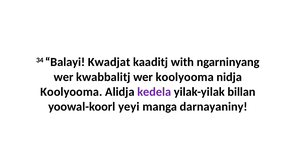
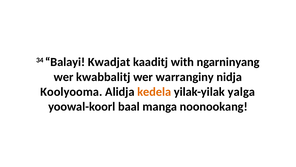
wer koolyooma: koolyooma -> warranginy (185, 77)
kedela colour: purple -> orange (154, 92)
billan: billan -> yalga (241, 92)
yeyi: yeyi -> baal (129, 106)
darnayaniny: darnayaniny -> noonookang (214, 106)
